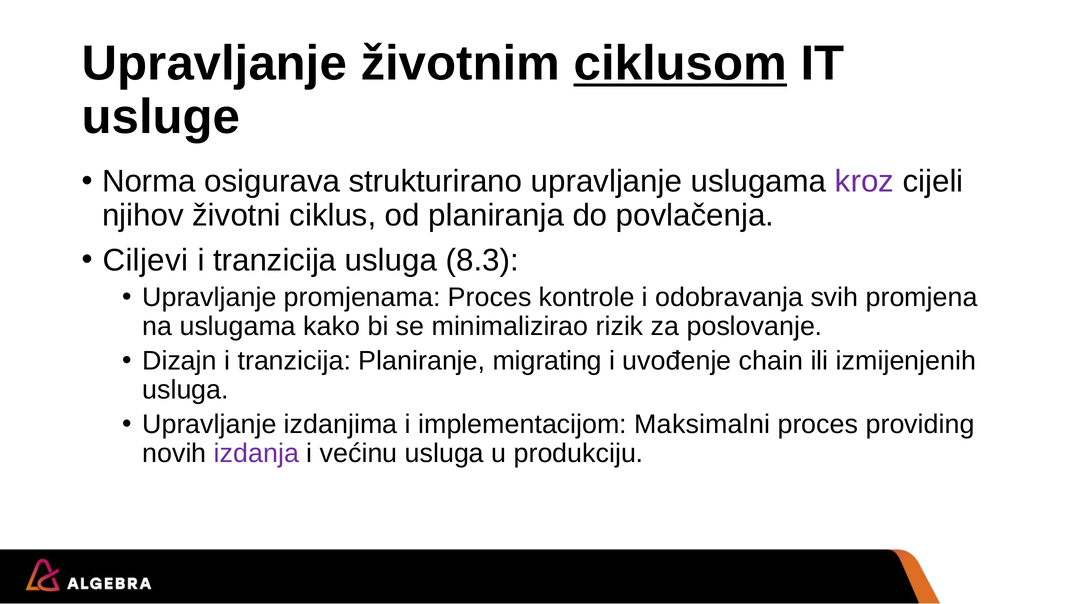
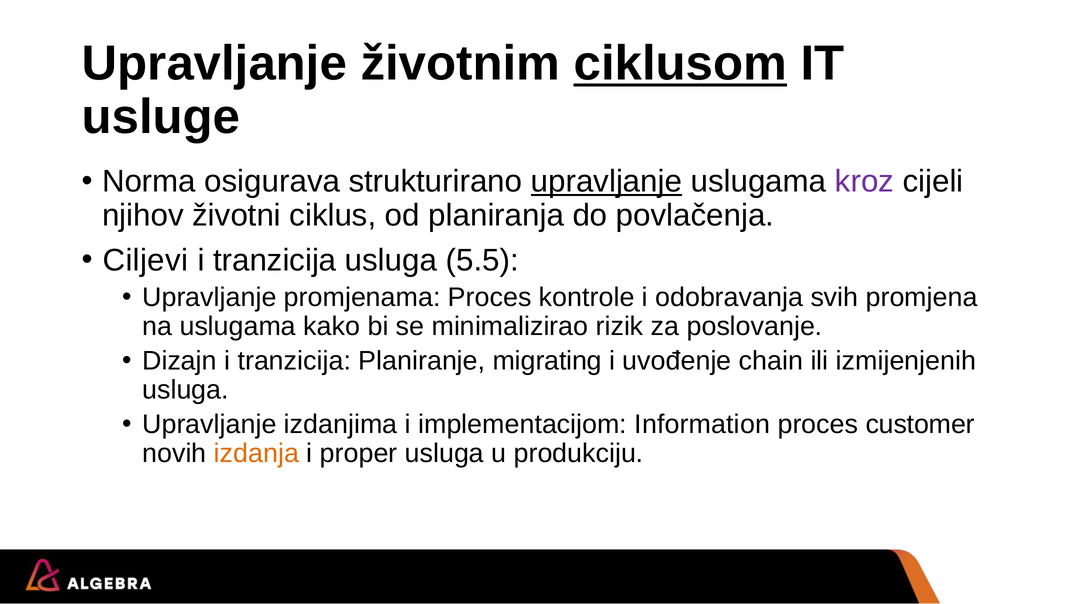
upravljanje underline: none -> present (607, 182)
8.3: 8.3 -> 5.5 (482, 260)
Maksimalni: Maksimalni -> Information (702, 424)
providing: providing -> customer (920, 424)
izdanja colour: purple -> orange (256, 453)
većinu: većinu -> proper (359, 453)
